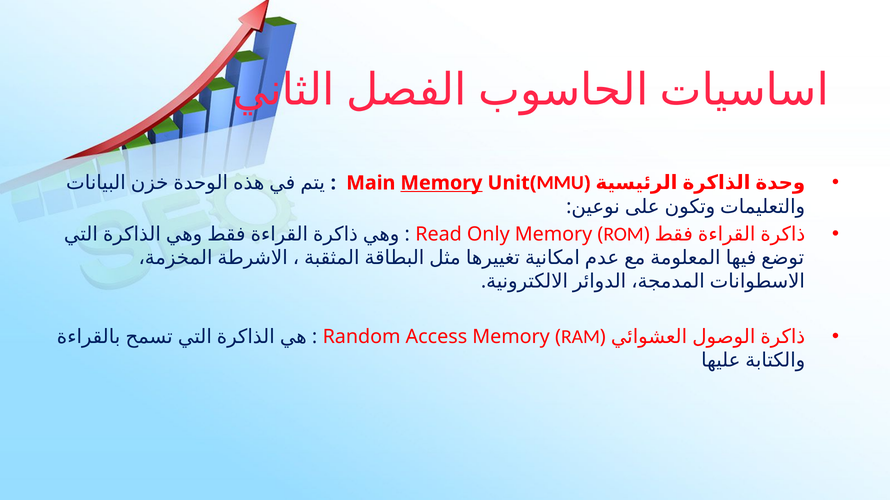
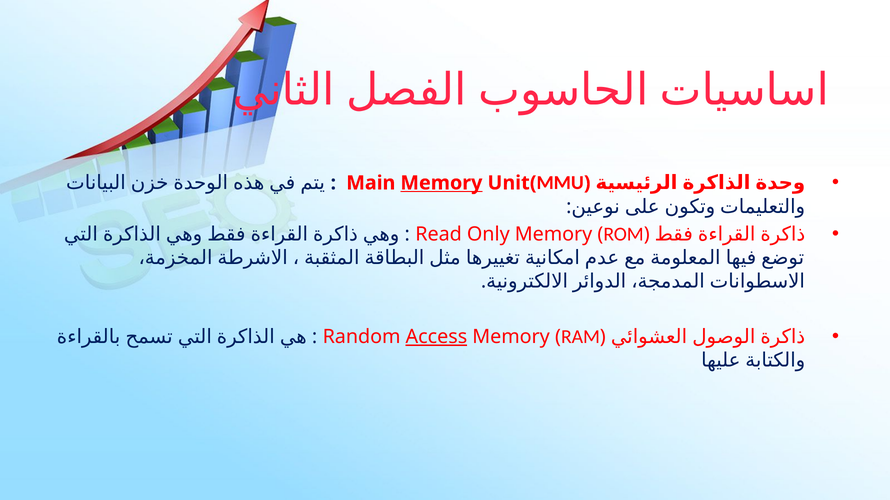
Access underline: none -> present (436, 337)
